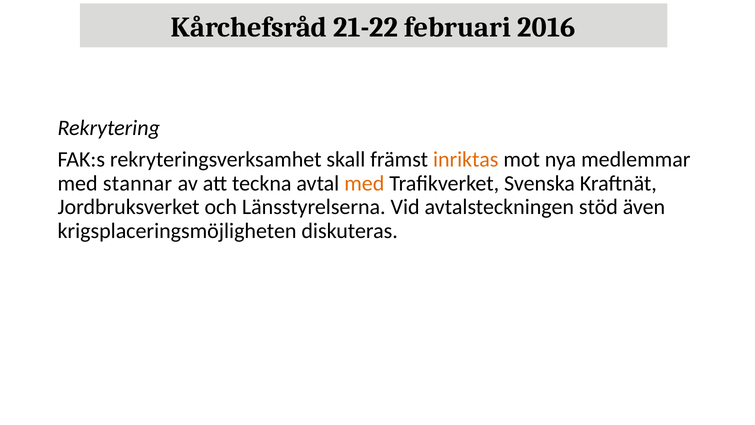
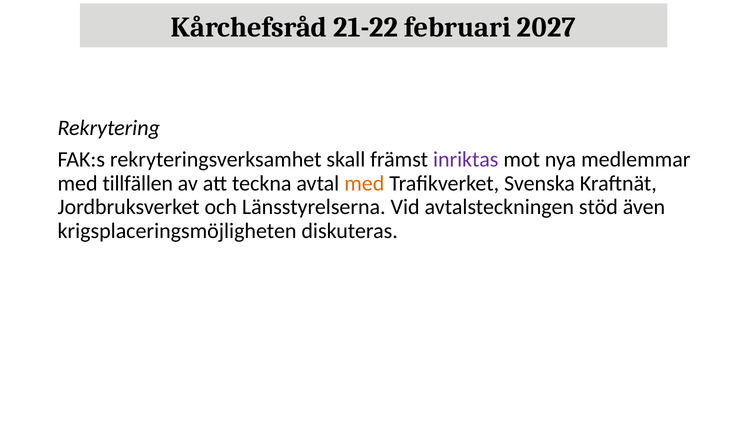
2016: 2016 -> 2027 (546, 27)
inriktas colour: orange -> purple (466, 159)
stannar: stannar -> tillfällen (138, 183)
